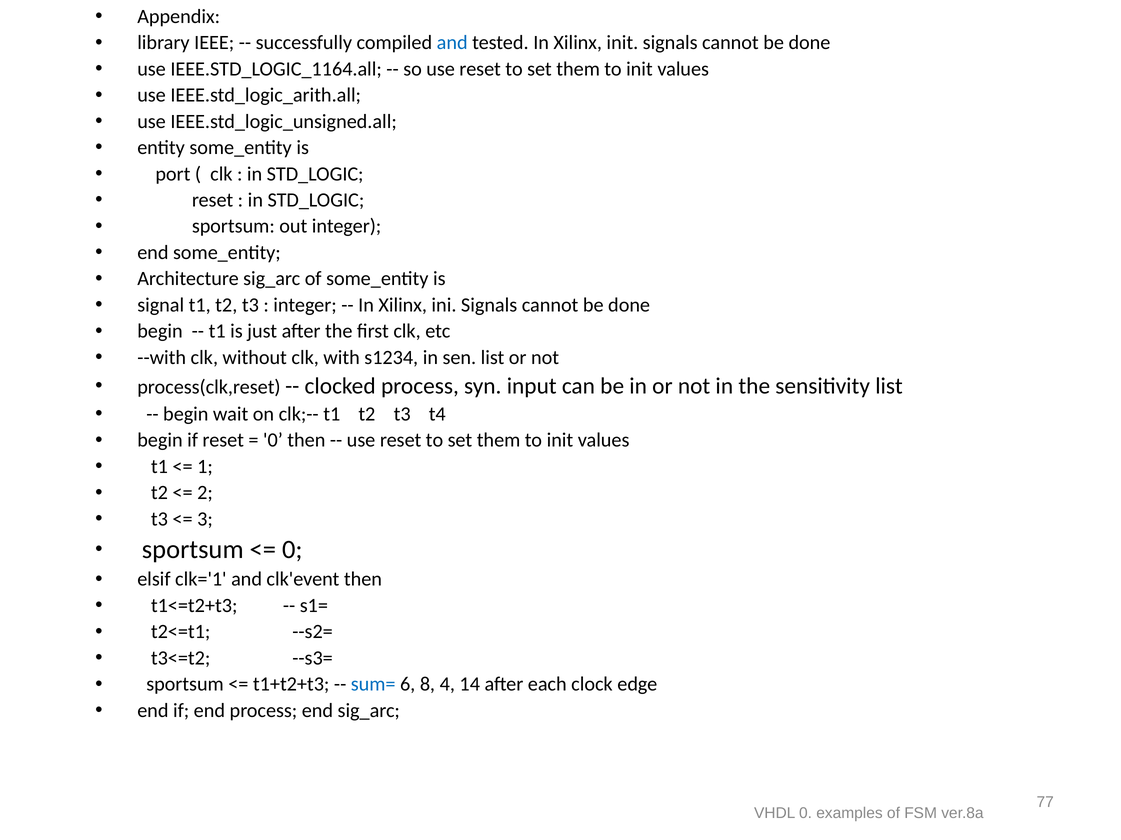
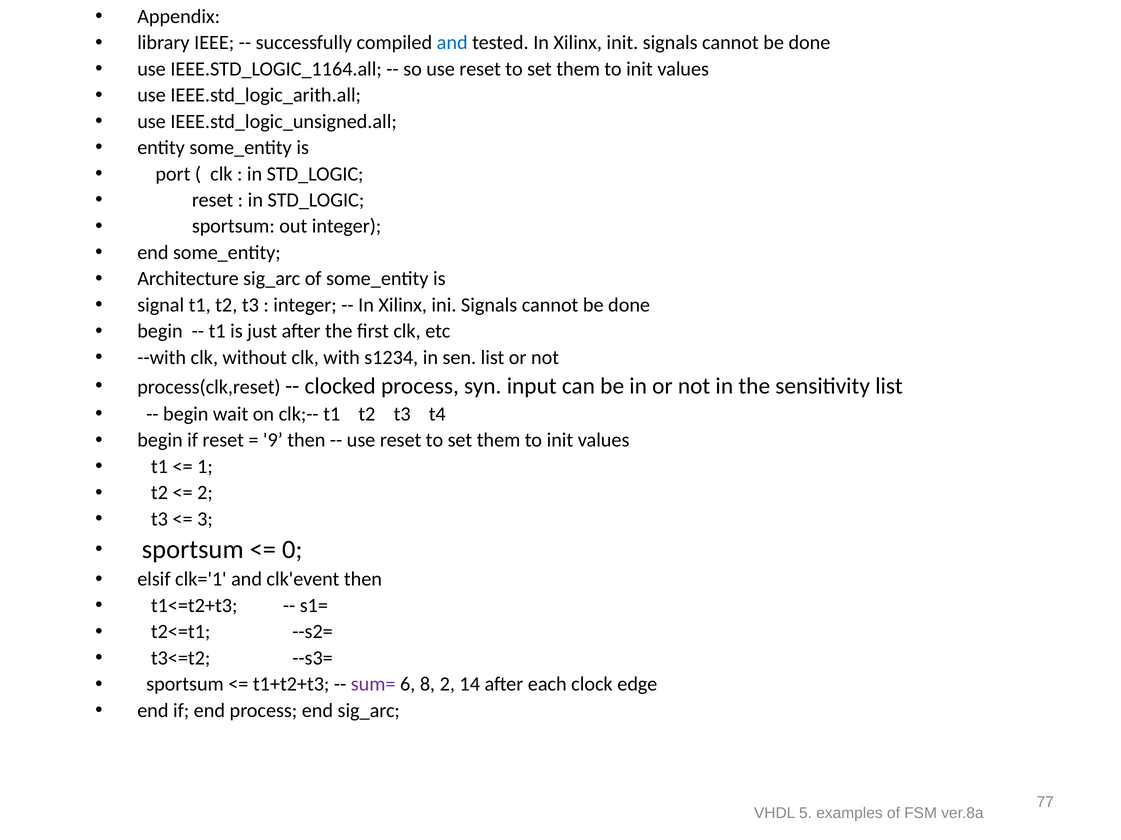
0: 0 -> 9 (273, 441)
sum= colour: blue -> purple (373, 685)
8 4: 4 -> 2 (447, 685)
VHDL 0: 0 -> 5 (806, 814)
